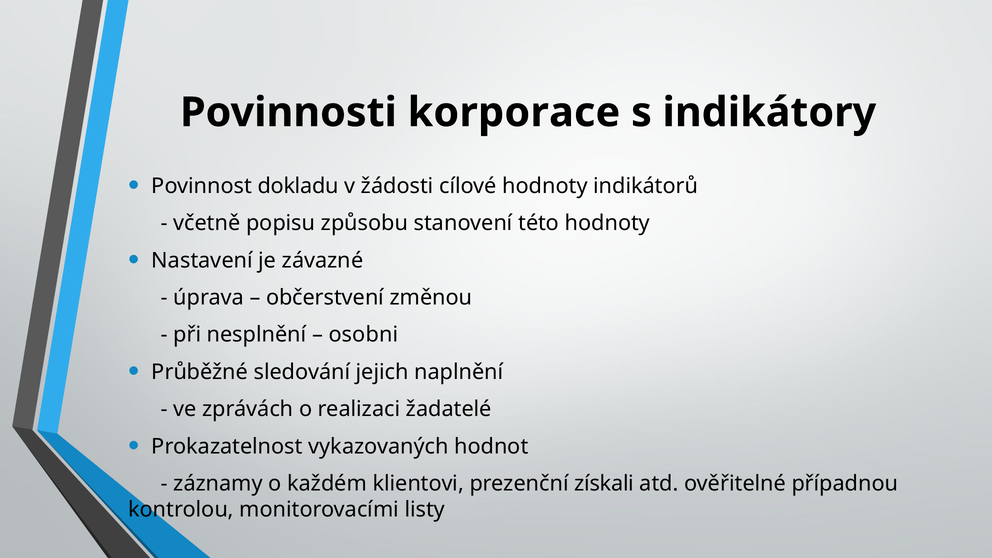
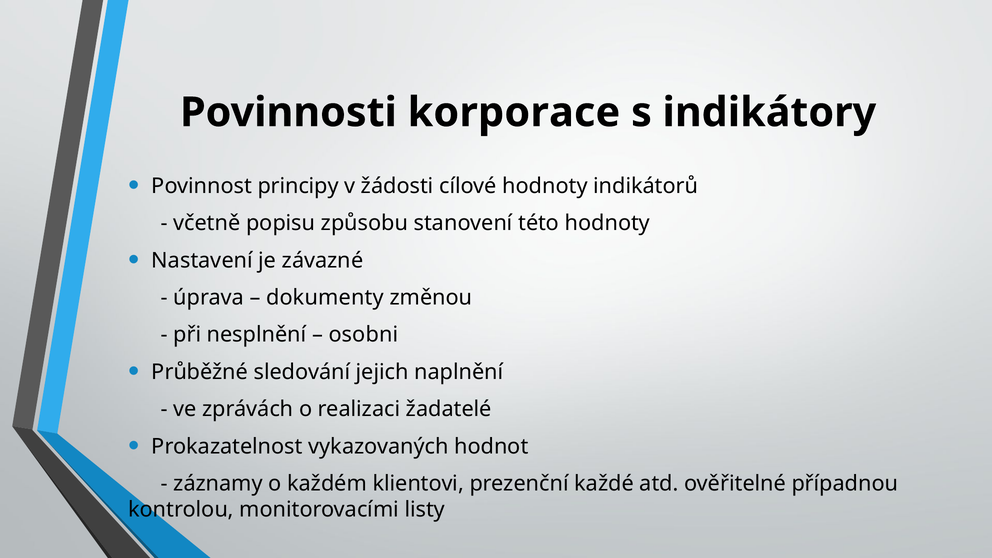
dokladu: dokladu -> principy (298, 186)
občerstvení: občerstvení -> dokumenty (325, 298)
získali: získali -> každé (604, 484)
